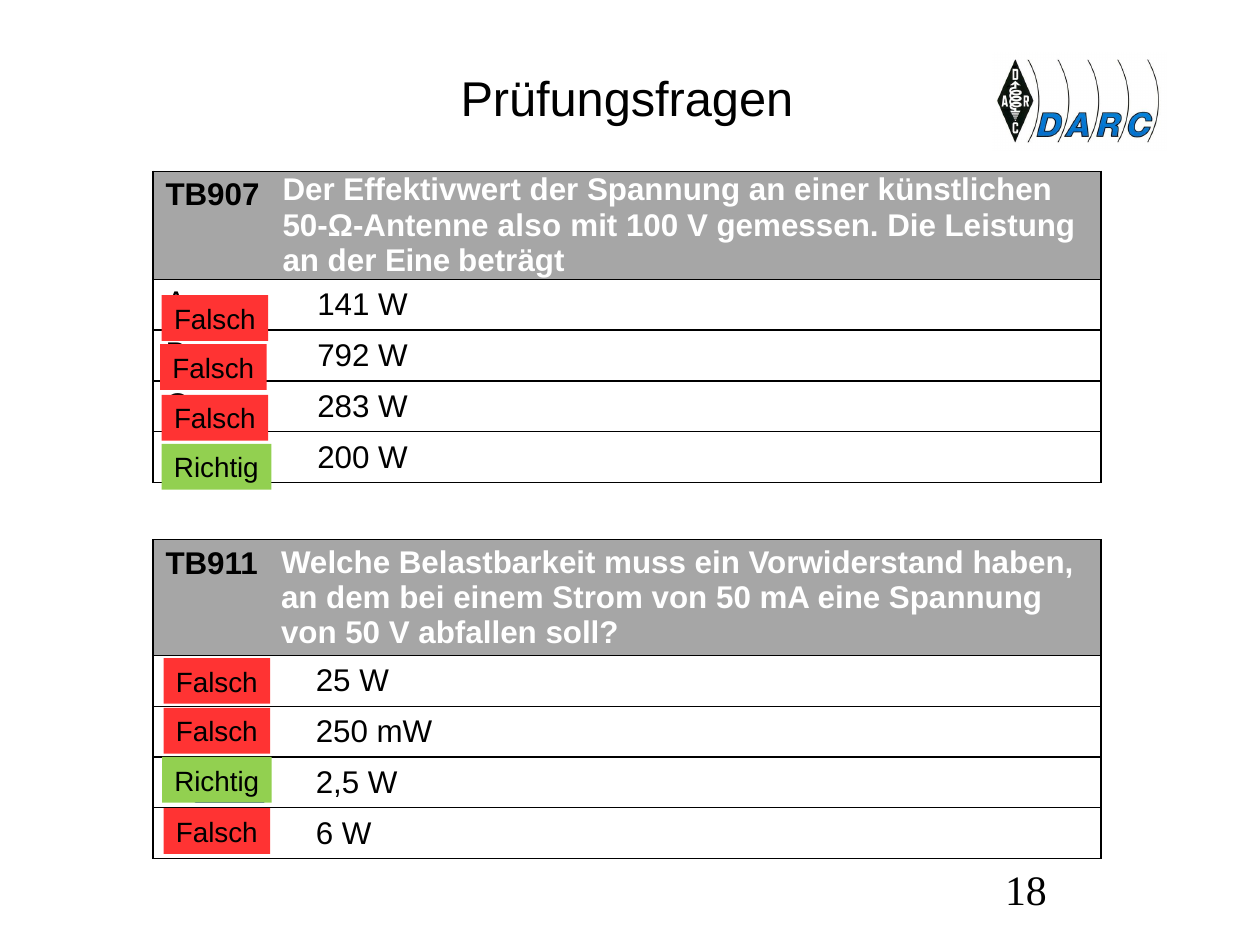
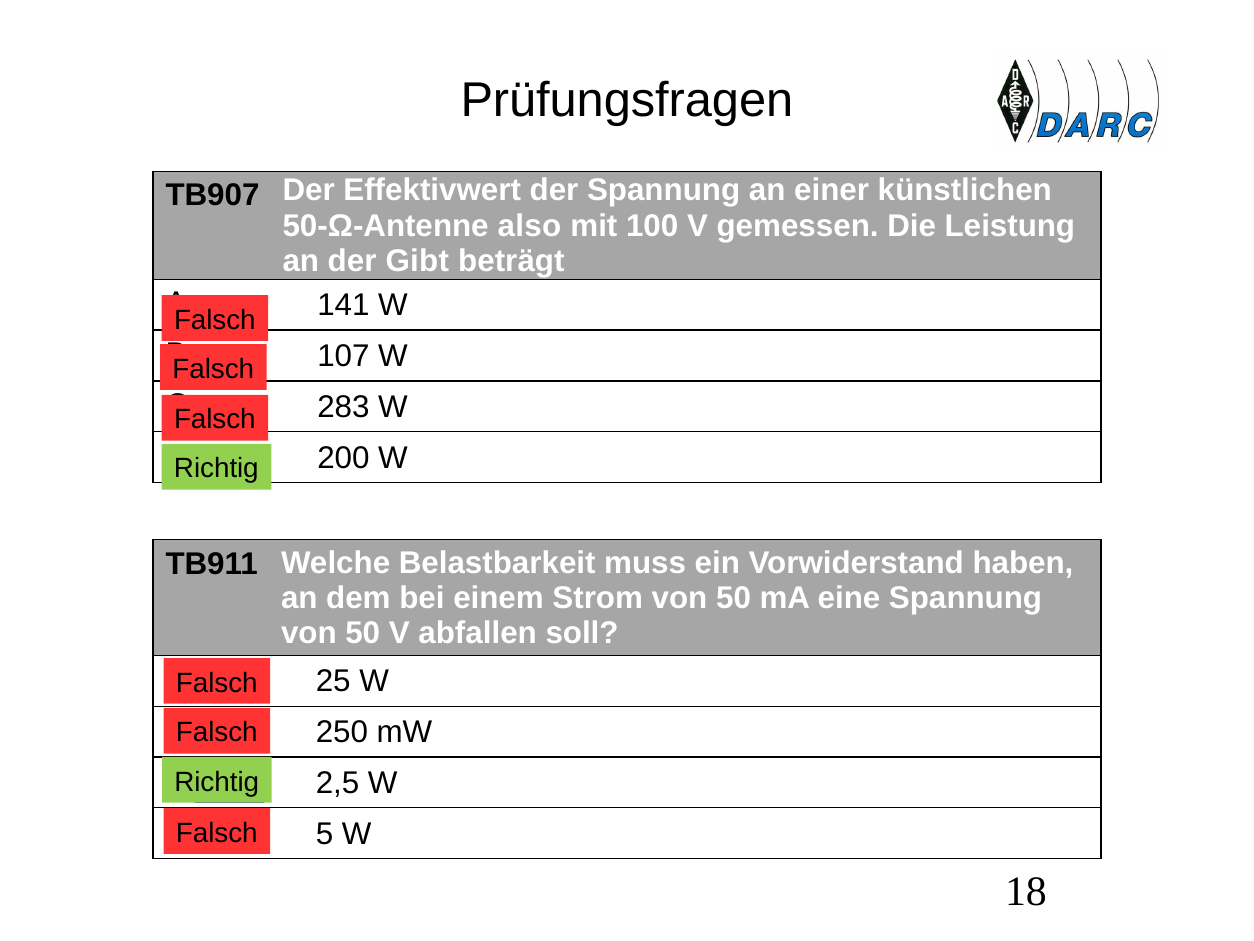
der Eine: Eine -> Gibt (417, 261)
792: 792 -> 107 (343, 356)
6: 6 -> 5 (325, 833)
